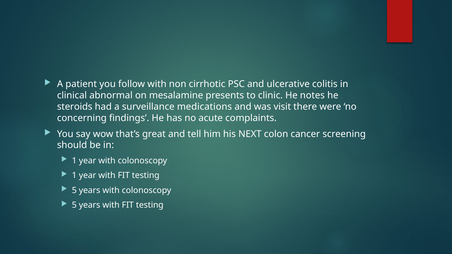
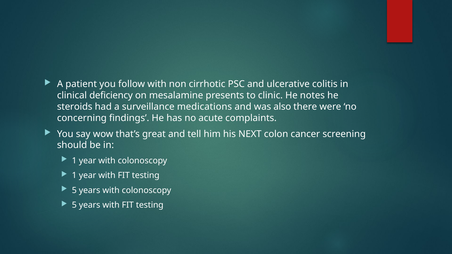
abnormal: abnormal -> deficiency (111, 95)
visit: visit -> also (282, 107)
